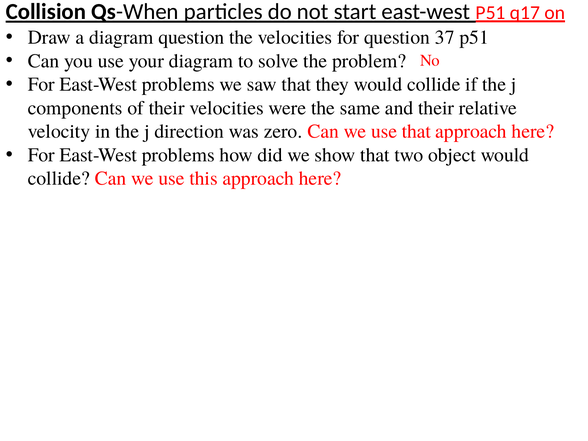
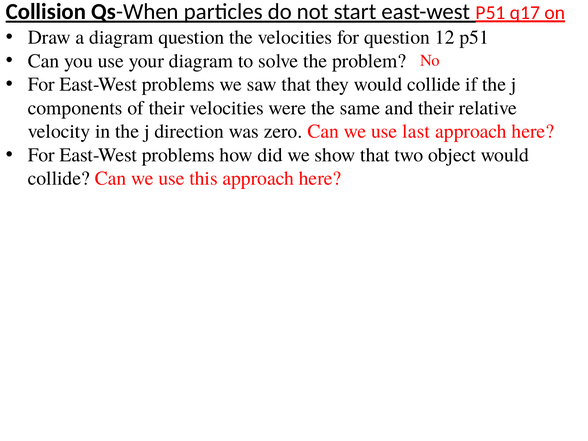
37: 37 -> 12 (445, 37)
use that: that -> last (416, 131)
